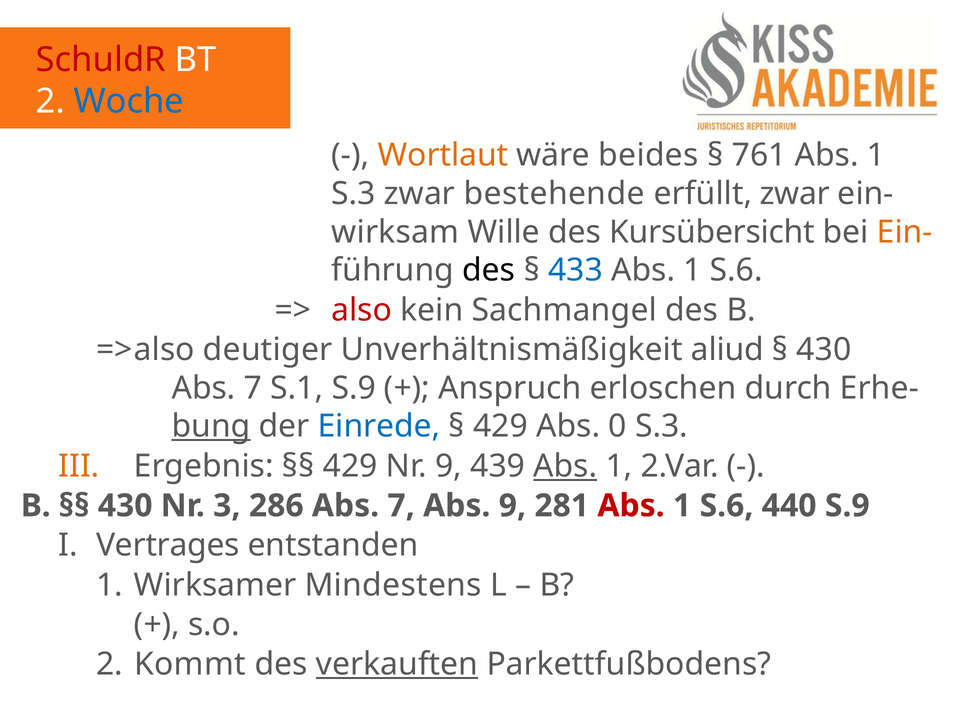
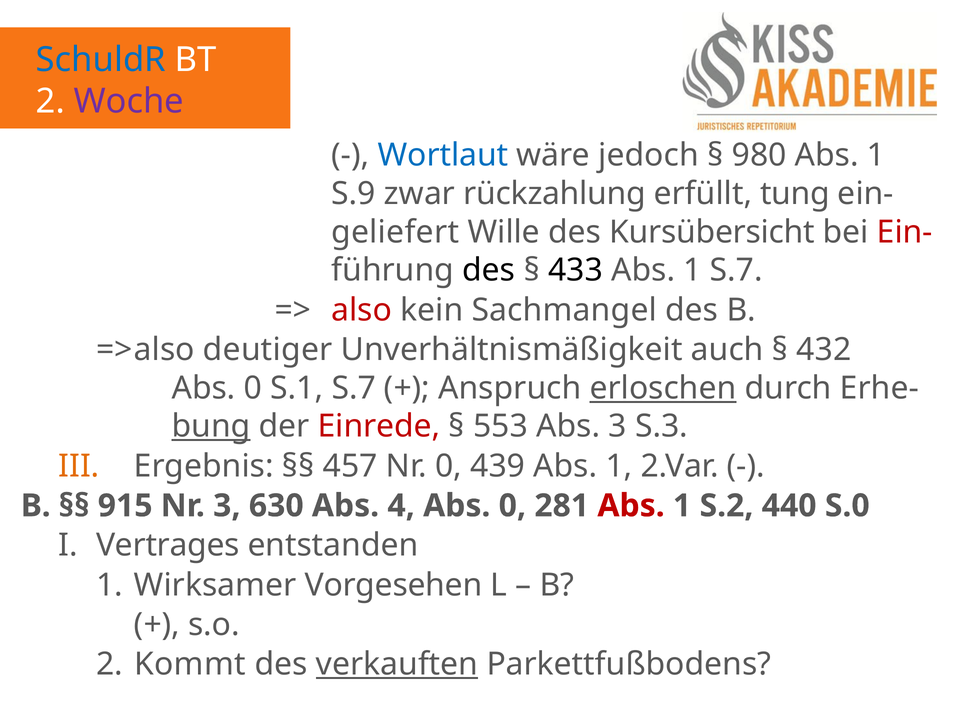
SchuldR colour: red -> blue (101, 60)
Woche colour: blue -> purple (129, 101)
Wortlaut colour: orange -> blue (443, 155)
beides: beides -> jedoch (649, 155)
761: 761 -> 980 (759, 155)
S.3: S.3 -> S.9 (354, 194)
bestehende: bestehende -> rückzahlung (555, 194)
erfüllt zwar: zwar -> tung (795, 194)
wirksam: wirksam -> geliefert (395, 232)
Ein- colour: orange -> red (905, 232)
433 colour: blue -> black (576, 270)
S.6: S.6 -> S.7 (736, 270)
aliud: aliud -> auch (727, 349)
430: 430 -> 432 (824, 349)
7: 7 -> 0 (253, 388)
S.1 S.9: S.9 -> S.7 (354, 388)
erloschen underline: none -> present (663, 388)
Einrede colour: blue -> red (379, 426)
429: 429 -> 553 (501, 426)
Abs 0: 0 -> 3 (618, 426)
429: 429 -> 457 (350, 466)
Nr 9: 9 -> 0 (449, 466)
Abs underline: present -> none (565, 466)
430: 430 -> 915 (125, 505)
286: 286 -> 630 (276, 505)
7: 7 -> 4 (401, 505)
9: 9 -> 0 (512, 505)
S.6: S.6 -> S.2 (727, 505)
440 S.9: S.9 -> S.0 (847, 505)
Mindestens: Mindestens -> Vorgesehen (393, 585)
